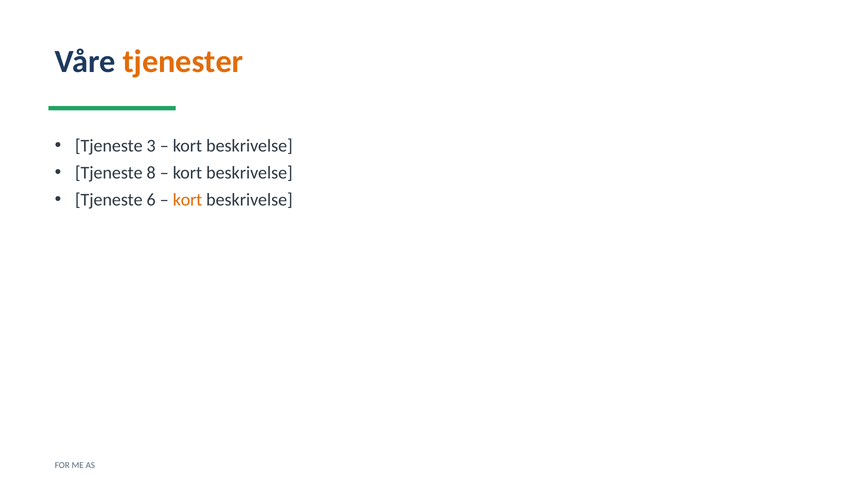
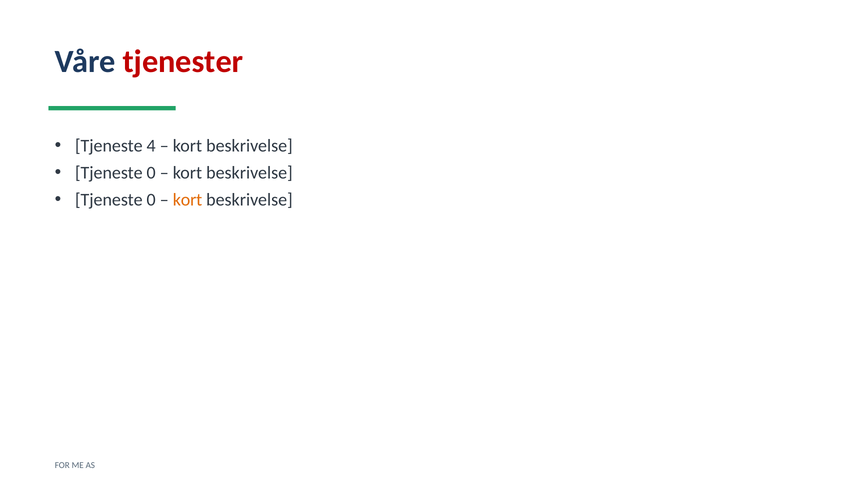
tjenester colour: orange -> red (183, 62)
3: 3 -> 4 (151, 146)
8: 8 -> 0 (151, 173)
6: 6 -> 0 (151, 200)
